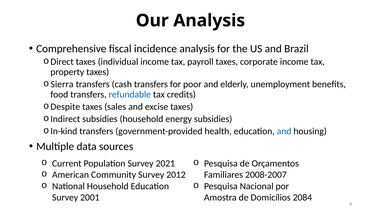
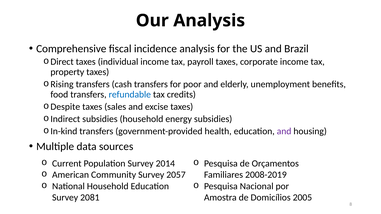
Sierra: Sierra -> Rising (62, 84)
and colour: blue -> purple (284, 132)
2021: 2021 -> 2014 (165, 164)
2012: 2012 -> 2057 (176, 175)
2008-2007: 2008-2007 -> 2008-2019 (266, 175)
2001: 2001 -> 2081 (90, 198)
2084: 2084 -> 2005 (302, 198)
